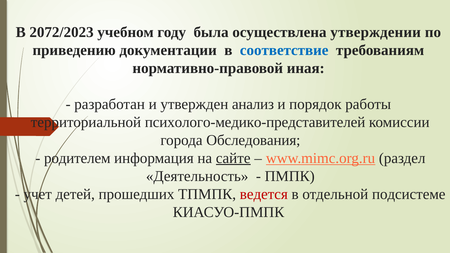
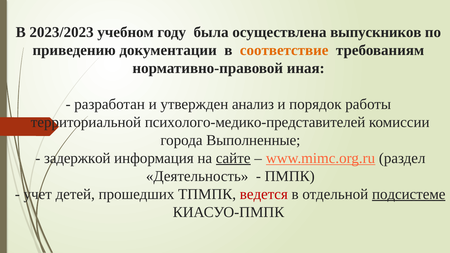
2072/2023: 2072/2023 -> 2023/2023 (62, 32)
утверждении: утверждении -> выпускников (376, 32)
соответствие colour: blue -> orange (284, 50)
Обследования: Обследования -> Выполненные (253, 140)
родителем: родителем -> задержкой (77, 158)
подсистеме underline: none -> present (409, 194)
